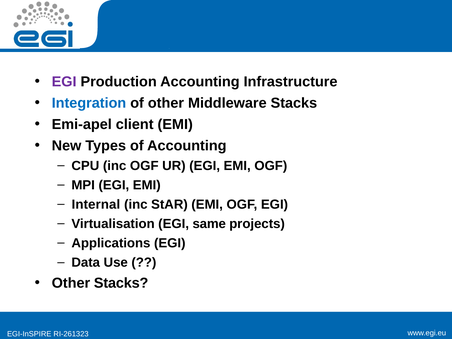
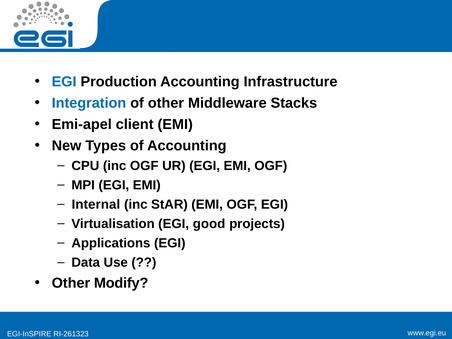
EGI colour: purple -> blue (64, 82)
same: same -> good (209, 224)
Other Stacks: Stacks -> Modify (121, 283)
